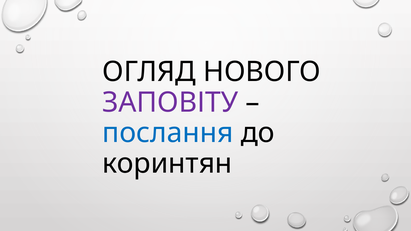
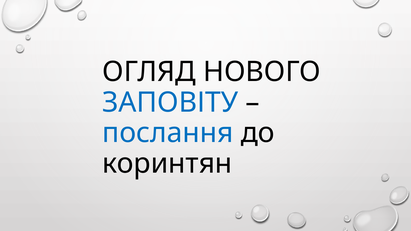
ЗАПОВІТУ colour: purple -> blue (170, 102)
